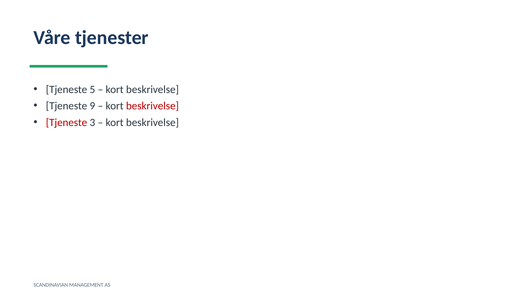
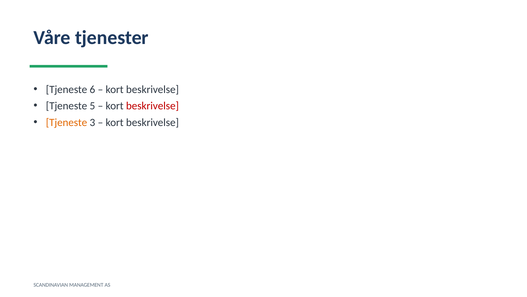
5: 5 -> 6 (92, 89)
9: 9 -> 5 (92, 106)
Tjeneste colour: red -> orange (67, 122)
